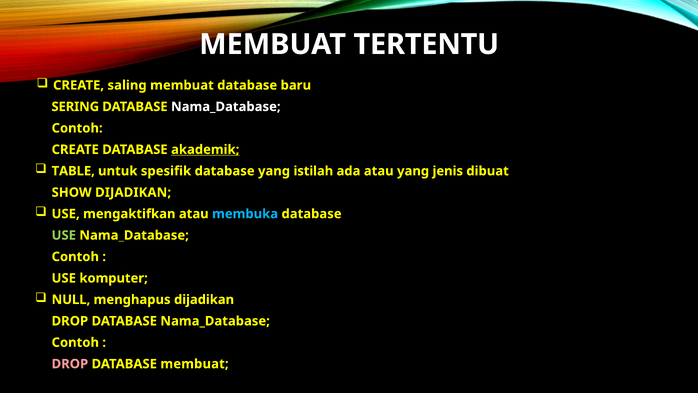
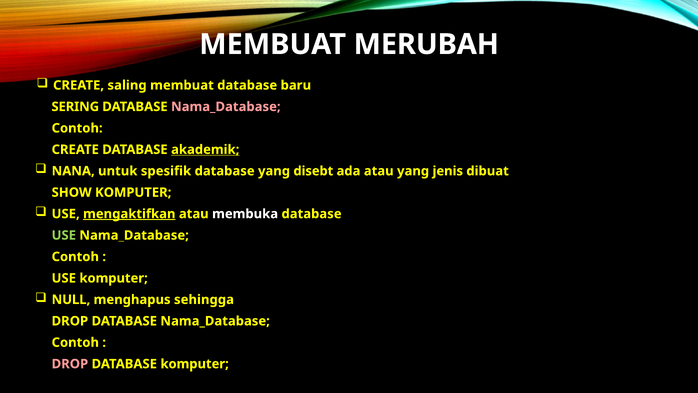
TERTENTU: TERTENTU -> MERUBAH (426, 44)
Nama_Database colour: white -> pink (226, 107)
TABLE: TABLE -> NANA (73, 171)
istilah: istilah -> disebt (313, 171)
SHOW DIJADIKAN: DIJADIKAN -> KOMPUTER (133, 192)
mengaktifkan underline: none -> present (129, 214)
membuka colour: light blue -> white (245, 214)
menghapus dijadikan: dijadikan -> sehingga (204, 299)
DATABASE membuat: membuat -> komputer (195, 364)
